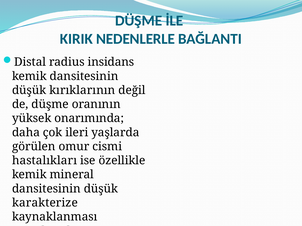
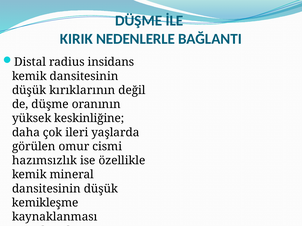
onarımında: onarımında -> keskinliğine (89, 119)
hastalıkları: hastalıkları -> hazımsızlık (45, 161)
karakterize: karakterize -> kemikleşme (45, 203)
